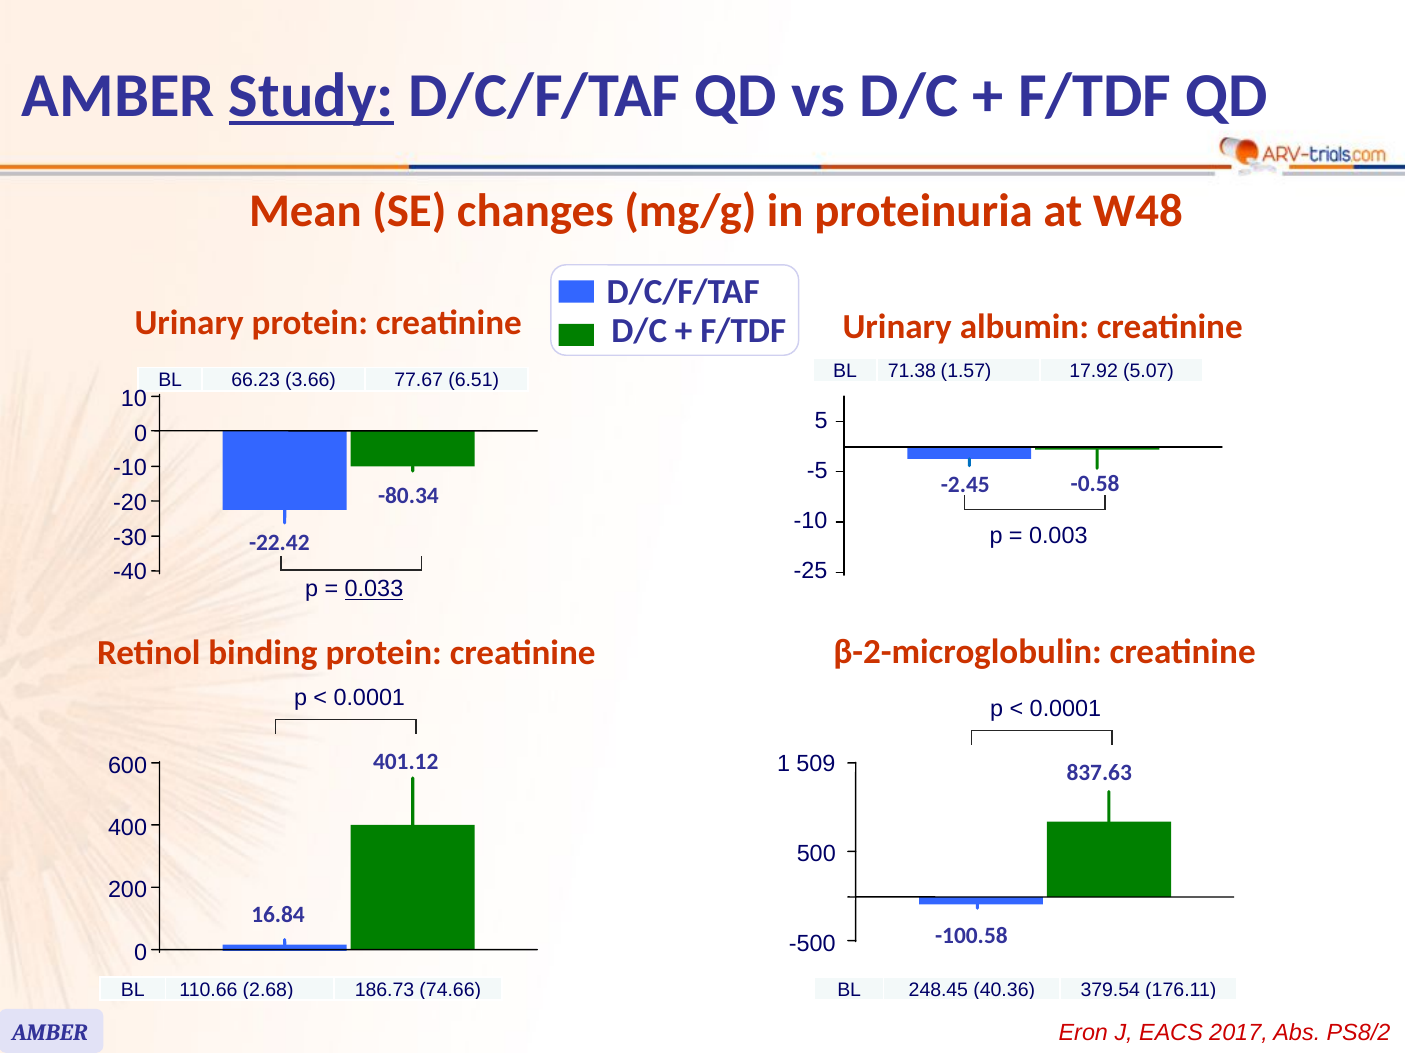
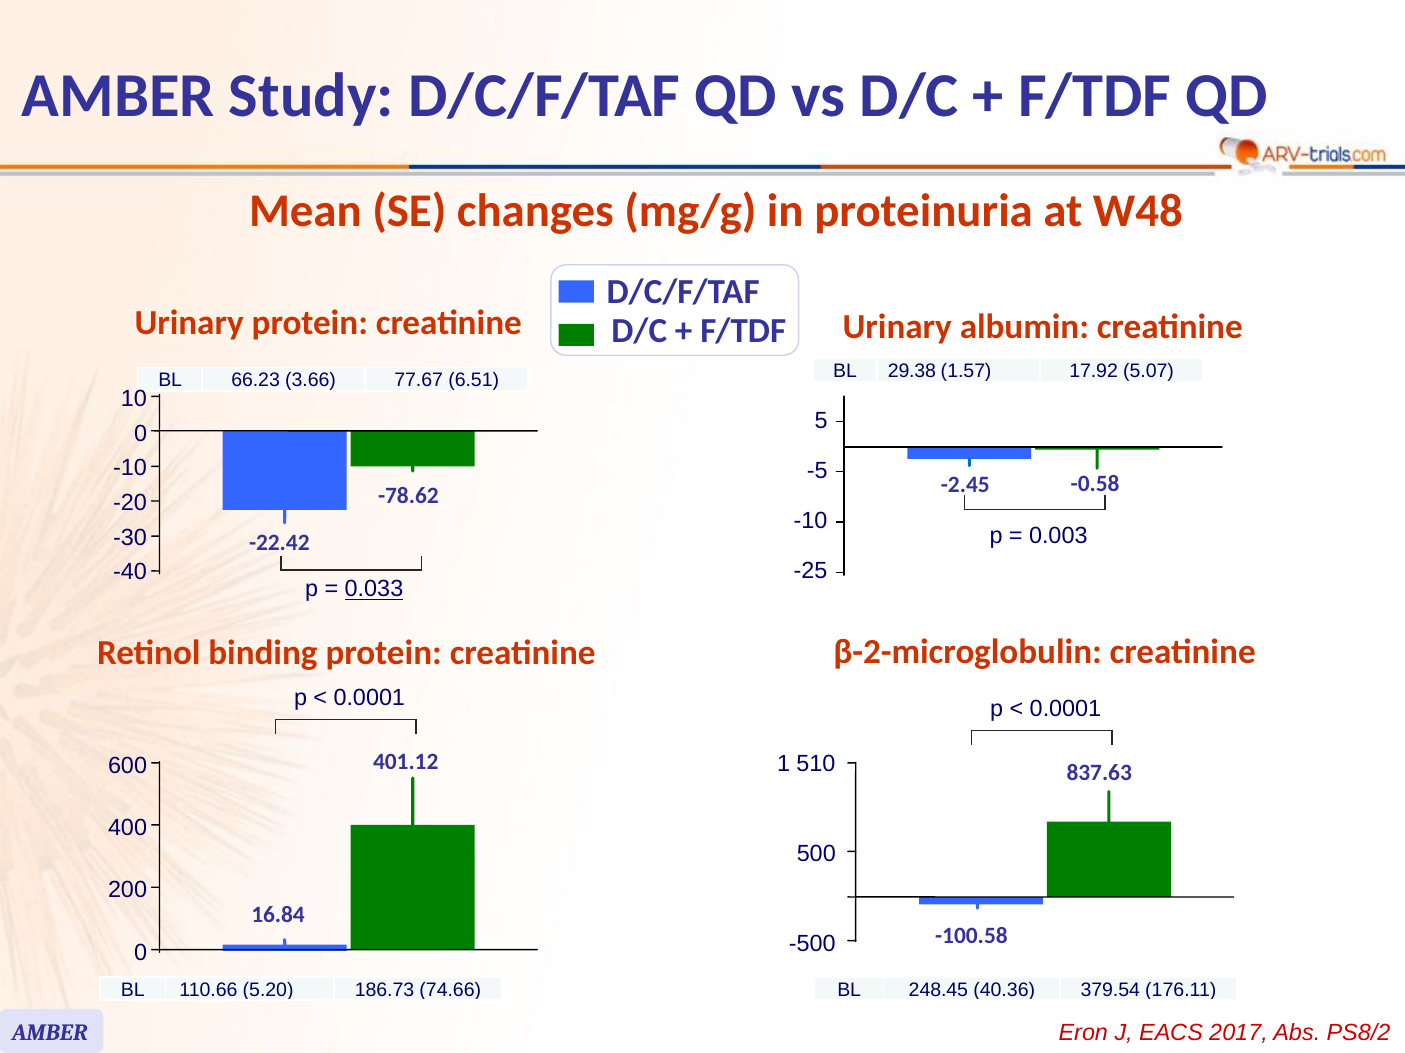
Study underline: present -> none (311, 96)
71.38: 71.38 -> 29.38 (912, 371)
-80.34: -80.34 -> -78.62 (408, 497)
509: 509 -> 510 (816, 764)
2.68: 2.68 -> 5.20 (268, 990)
